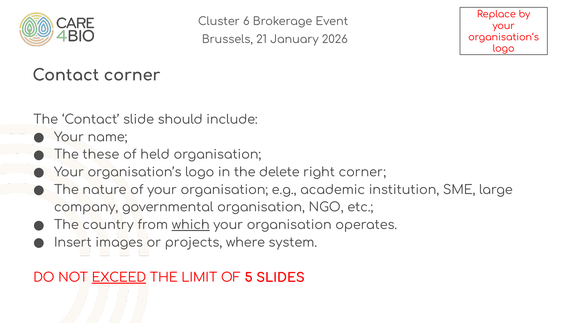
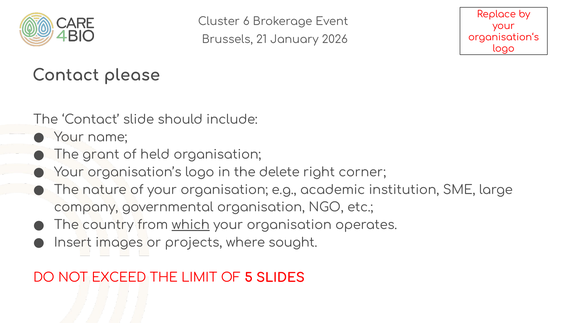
Contact corner: corner -> please (132, 75)
these: these -> grant (101, 155)
system: system -> sought (293, 242)
EXCEED underline: present -> none (119, 278)
